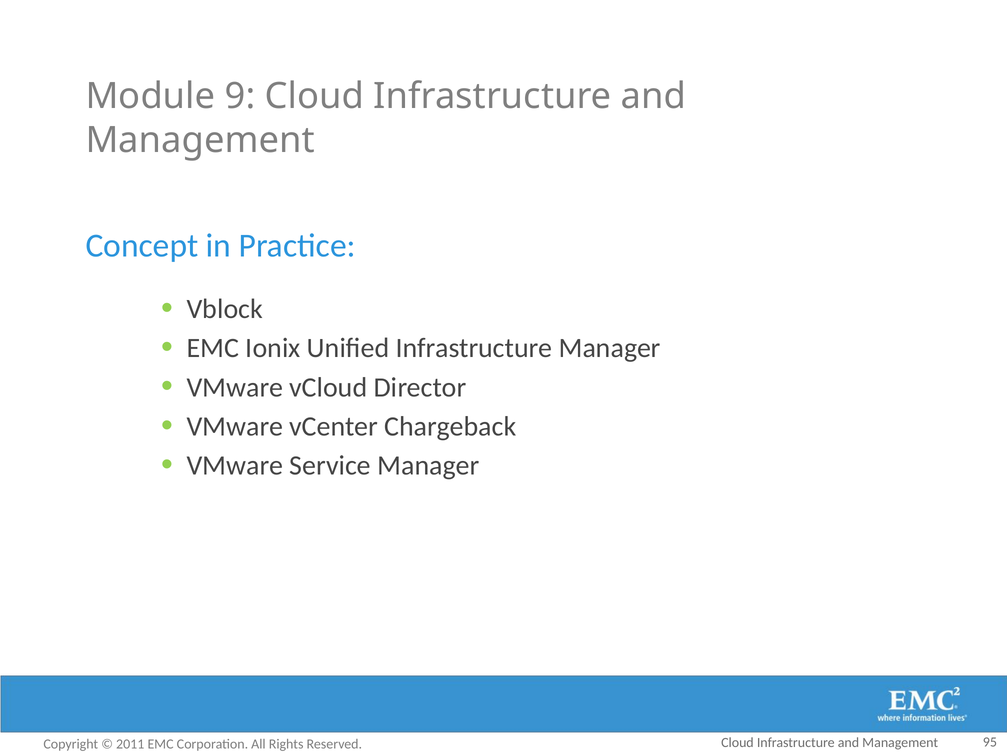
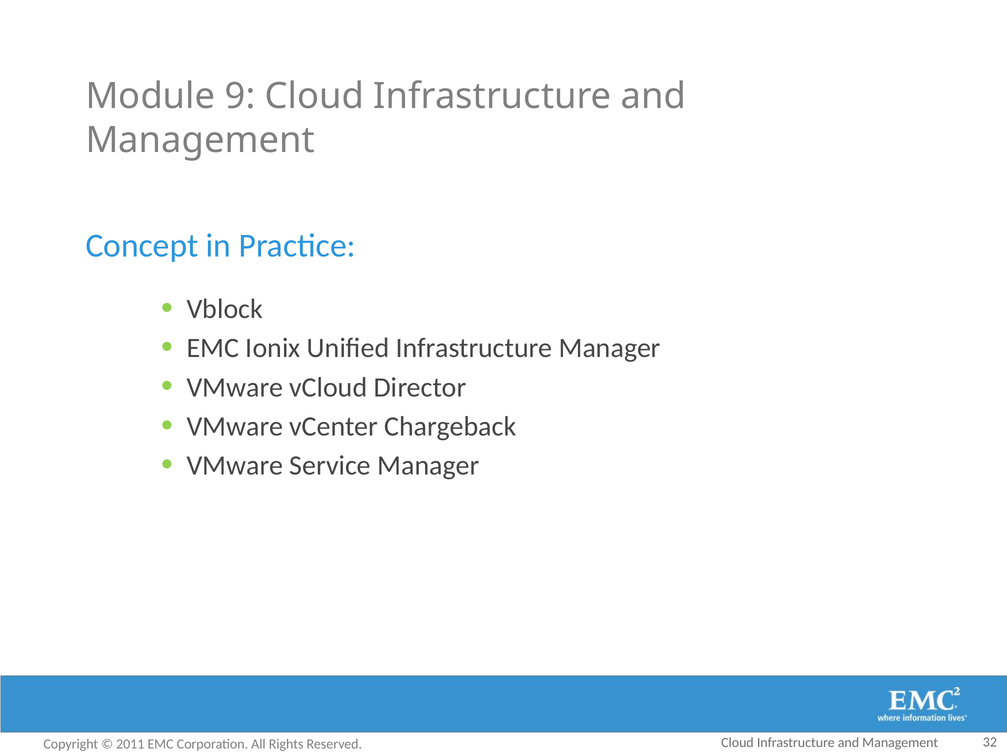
95: 95 -> 32 (990, 743)
